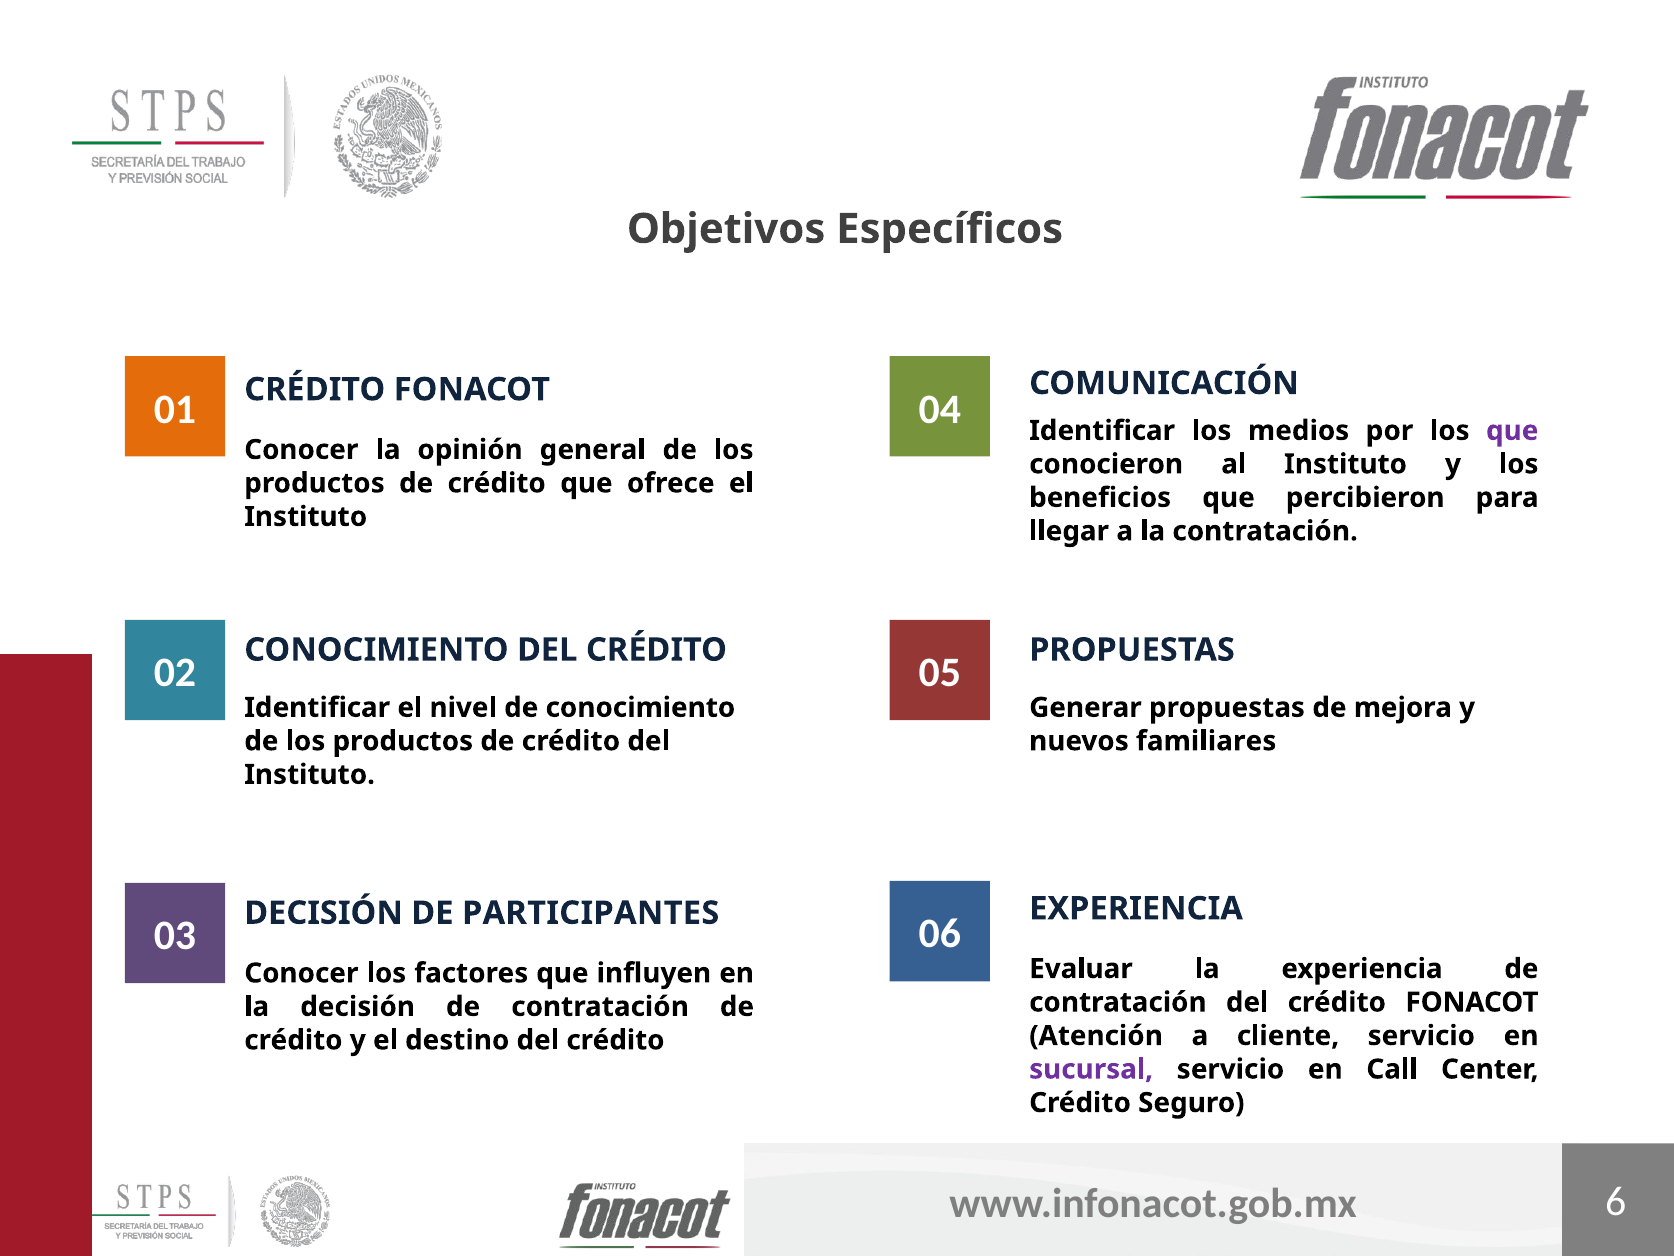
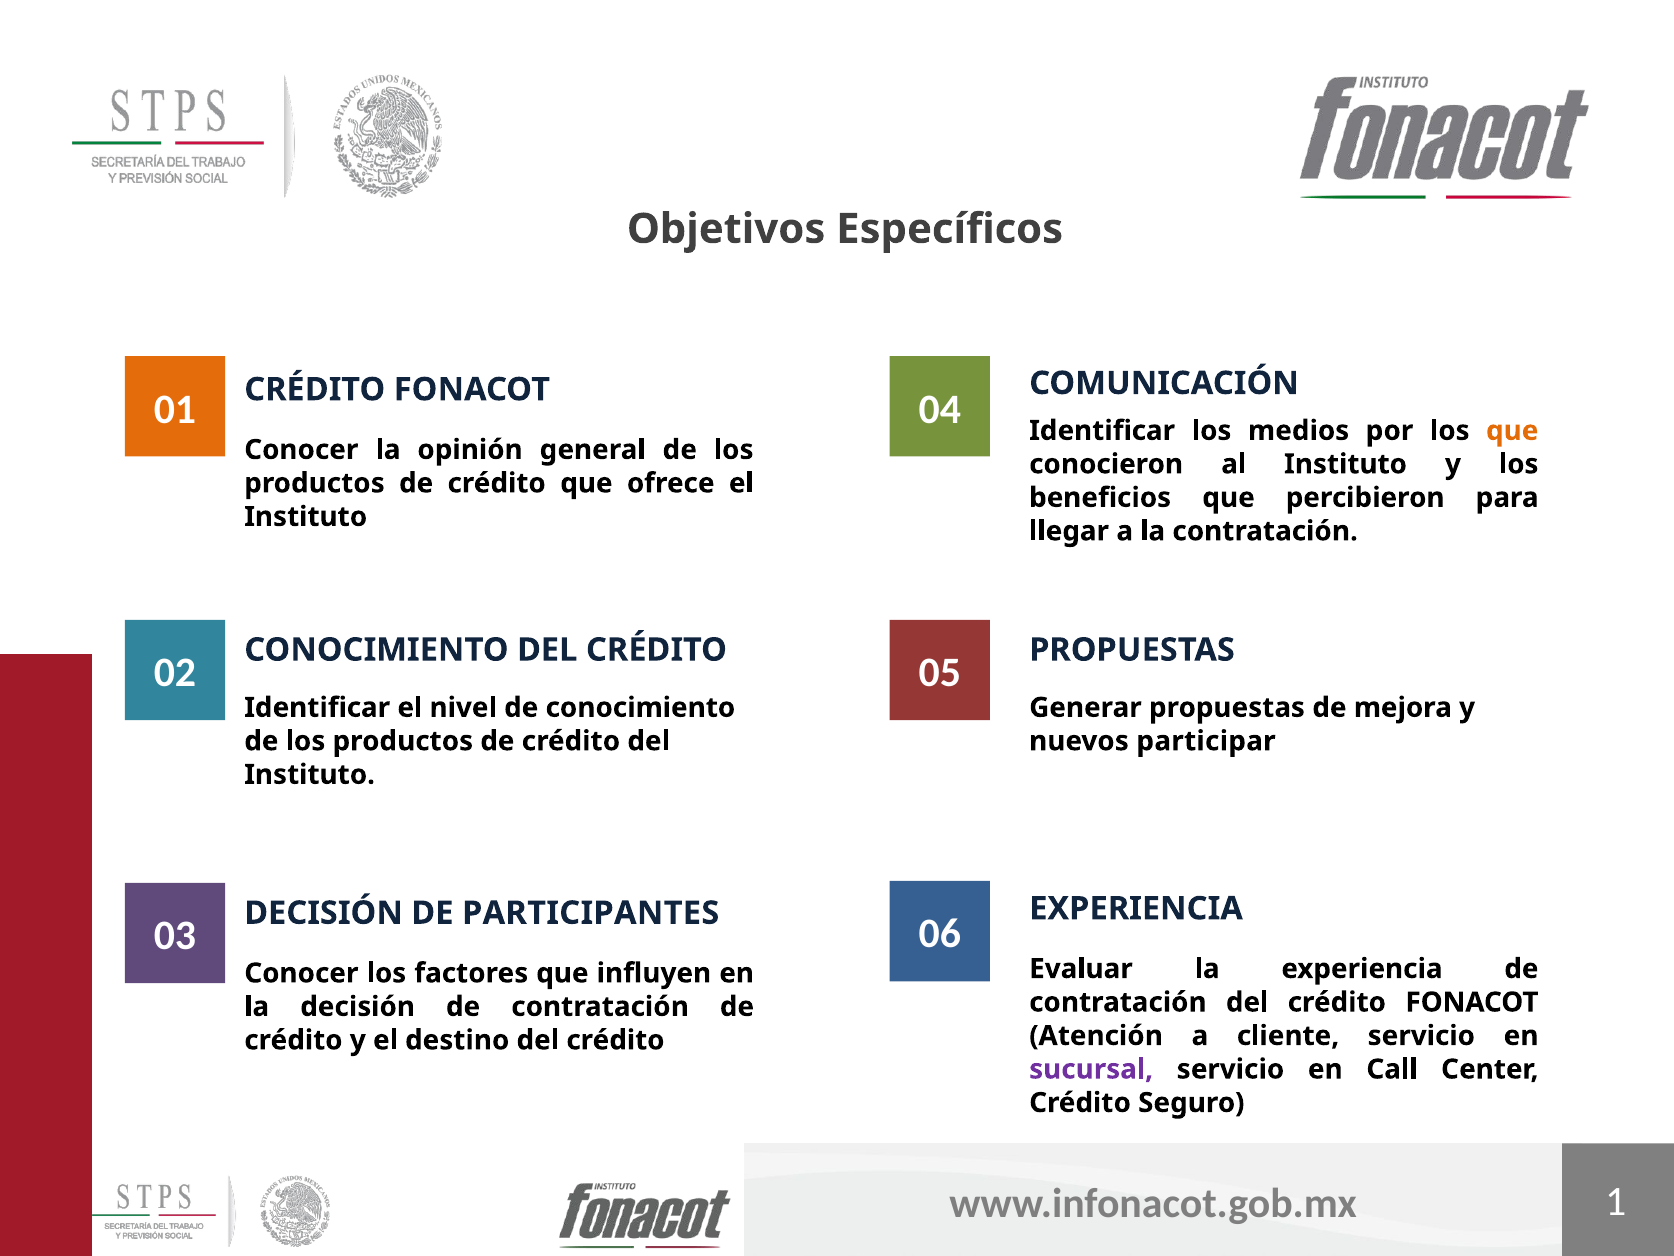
que colour: purple -> orange (1512, 431)
familiares: familiares -> participar (1206, 741)
6: 6 -> 1 (1616, 1202)
